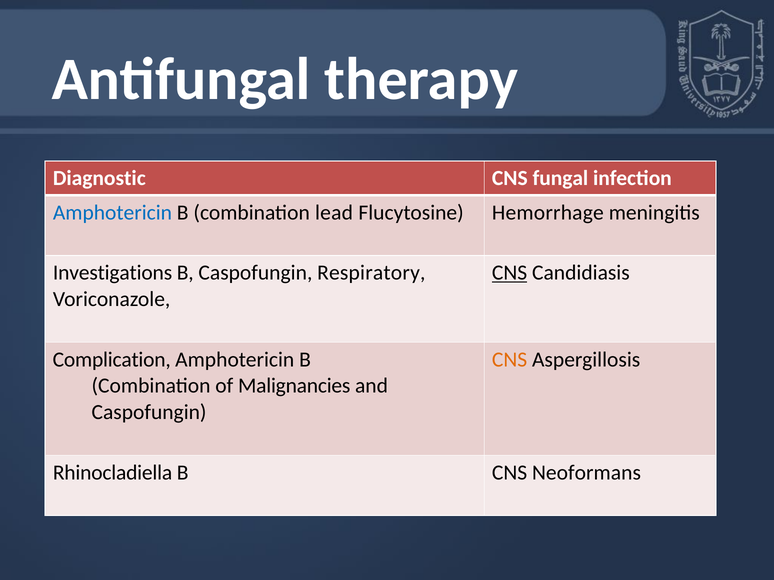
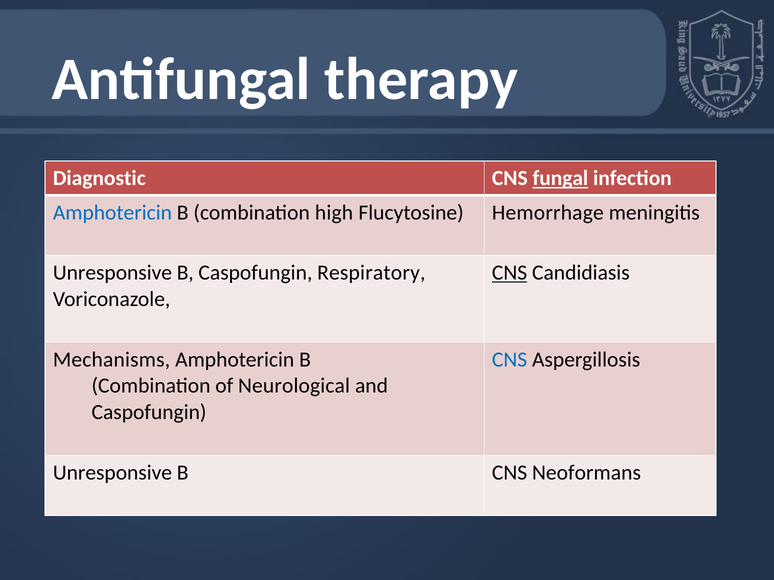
fungal underline: none -> present (560, 179)
lead: lead -> high (334, 213)
Investigations: Investigations -> Unresponsive (112, 273)
Complication: Complication -> Mechanisms (112, 360)
CNS colour: orange -> blue (510, 360)
Malignancies: Malignancies -> Neurological (294, 386)
Rhinocladiella: Rhinocladiella -> Unresponsive (112, 473)
